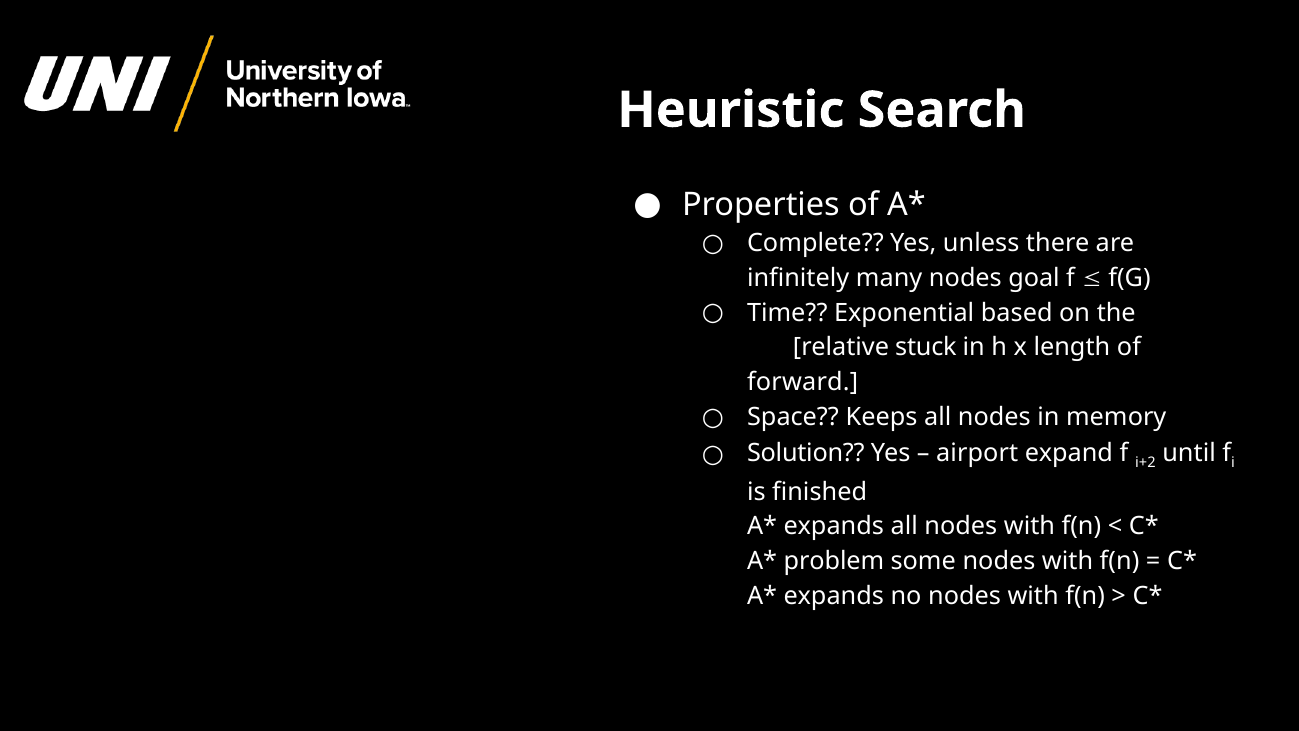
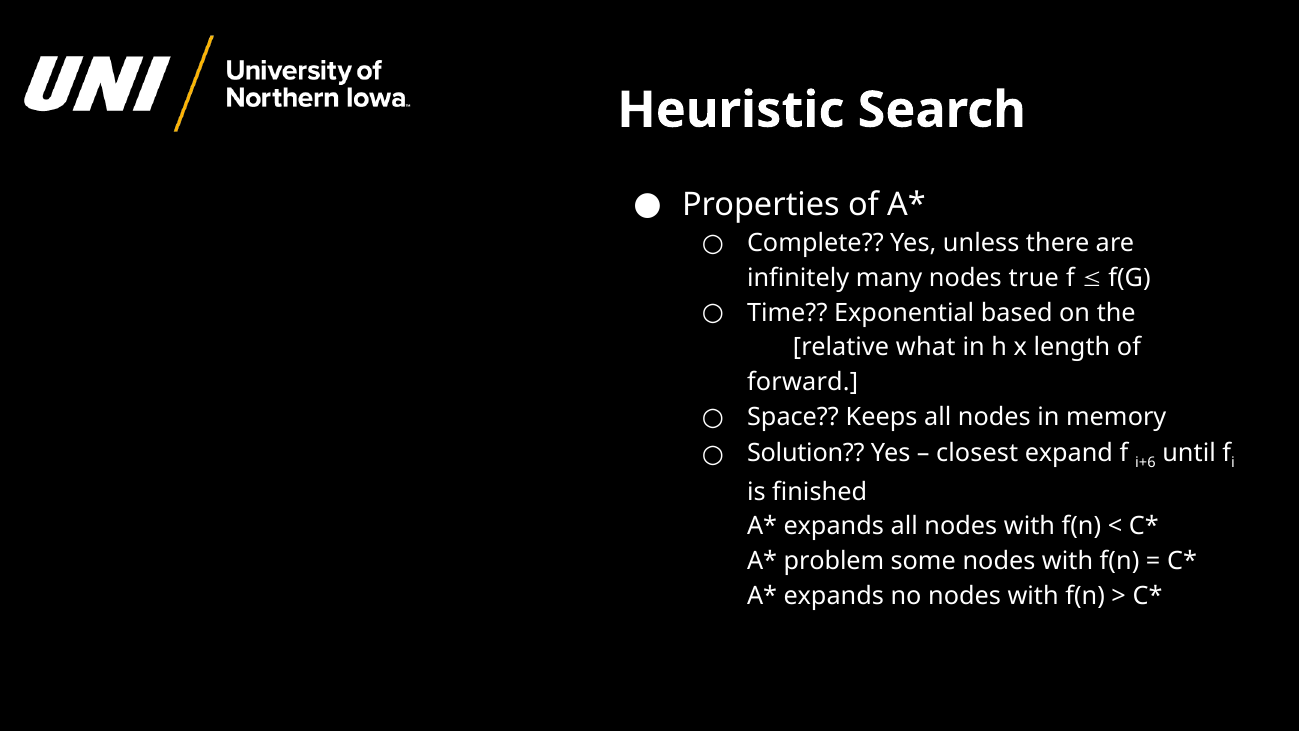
goal: goal -> true (1034, 278)
stuck: stuck -> what (926, 347)
airport: airport -> closest (977, 453)
i+2: i+2 -> i+6 (1145, 462)
